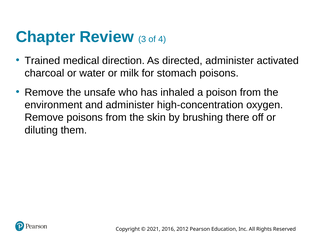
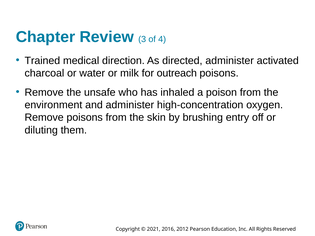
stomach: stomach -> outreach (177, 73)
there: there -> entry (237, 118)
